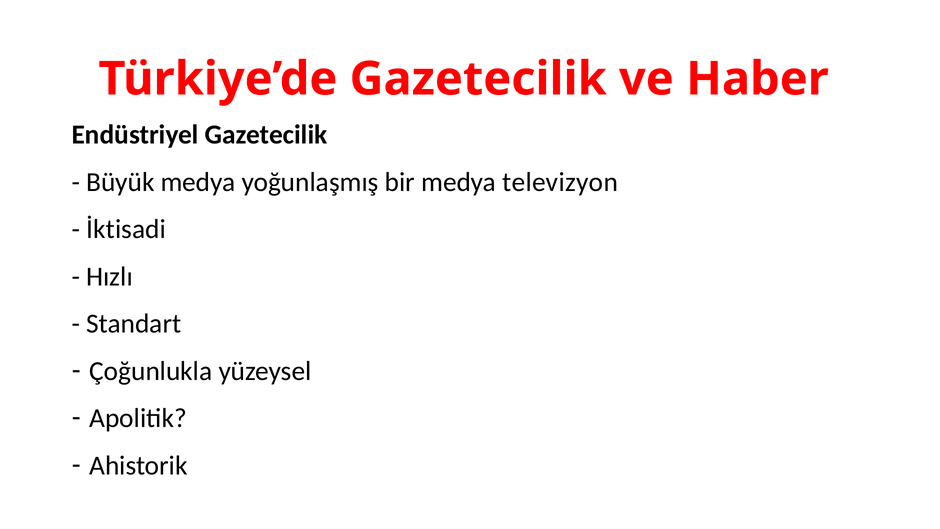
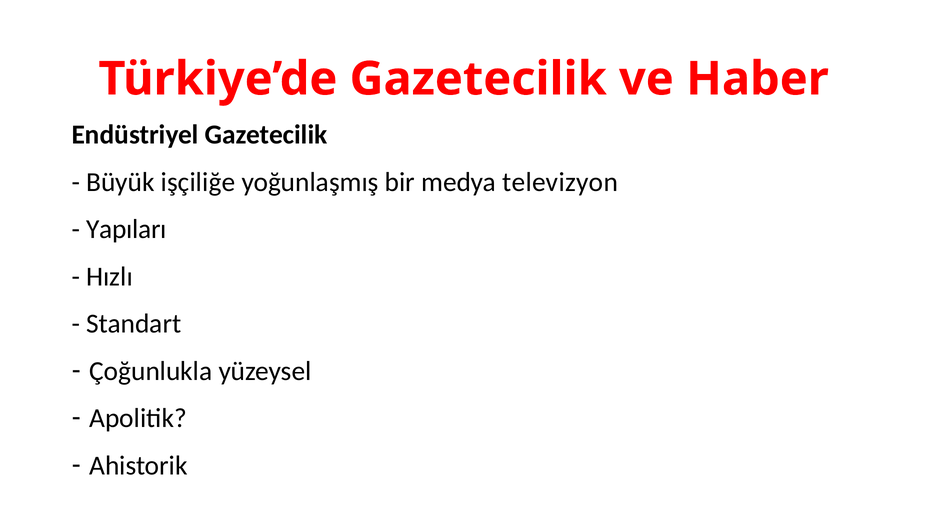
Büyük medya: medya -> işçiliğe (198, 182)
İktisadi: İktisadi -> Yapıları (126, 229)
